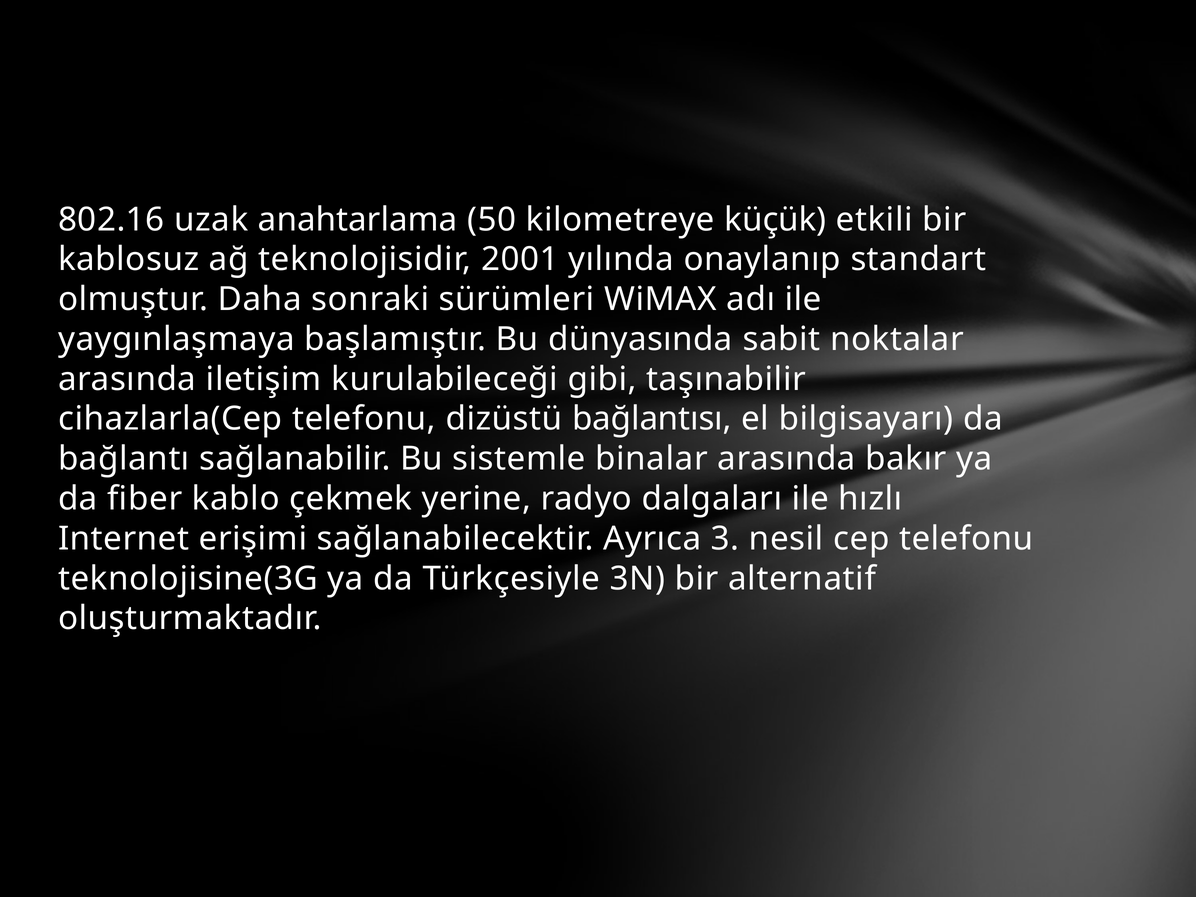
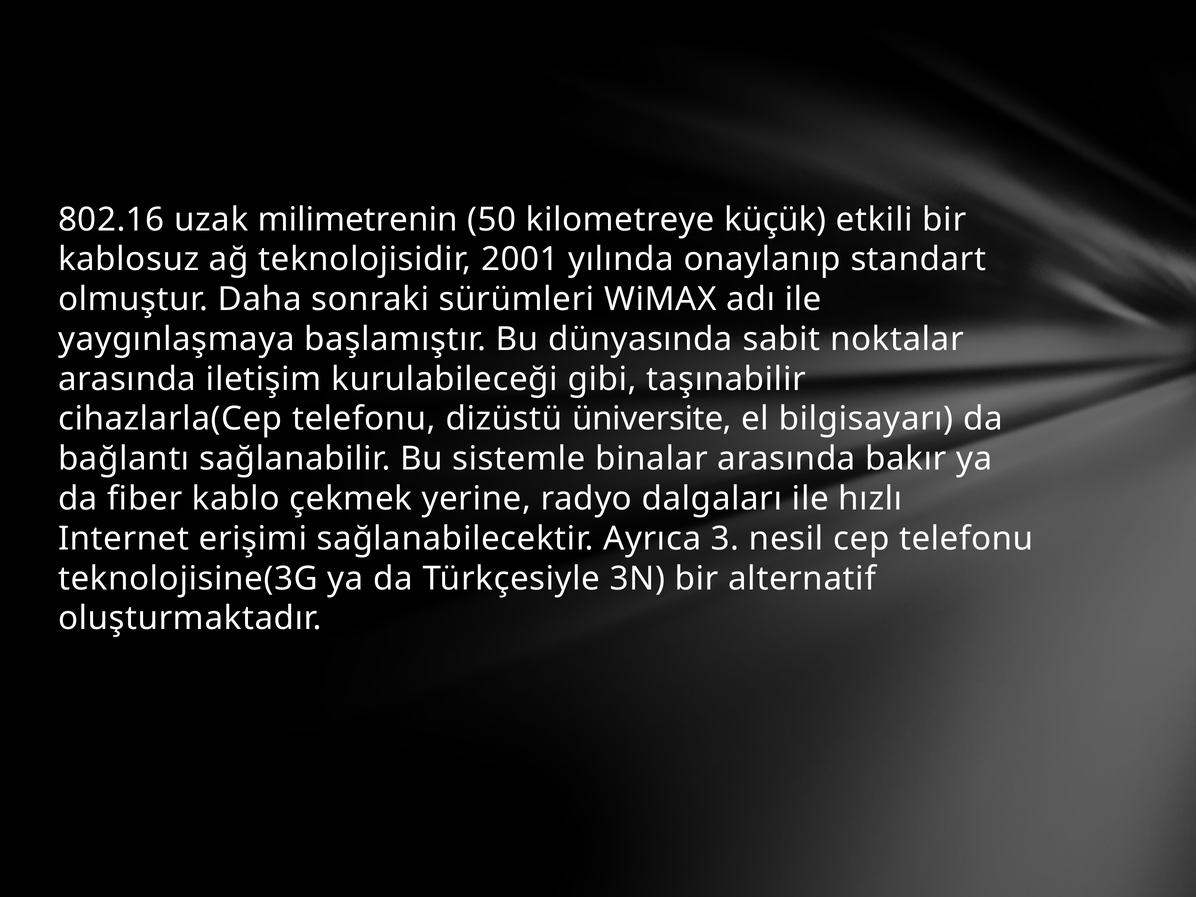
anahtarlama: anahtarlama -> milimetrenin (358, 220)
bağlantısı: bağlantısı -> üniversite (652, 419)
